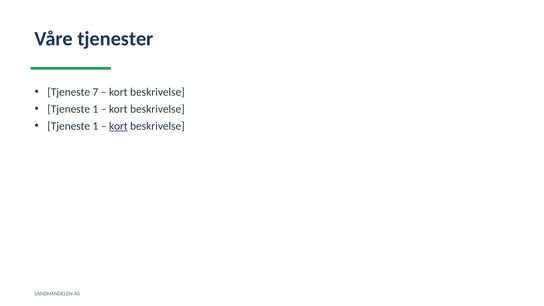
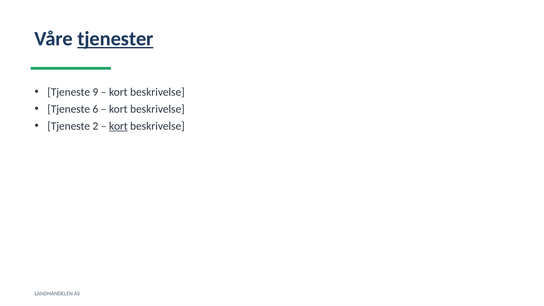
tjenester underline: none -> present (115, 39)
7: 7 -> 9 (95, 92)
1: 1 -> 6 (95, 109)
1: 1 -> 2 (95, 126)
